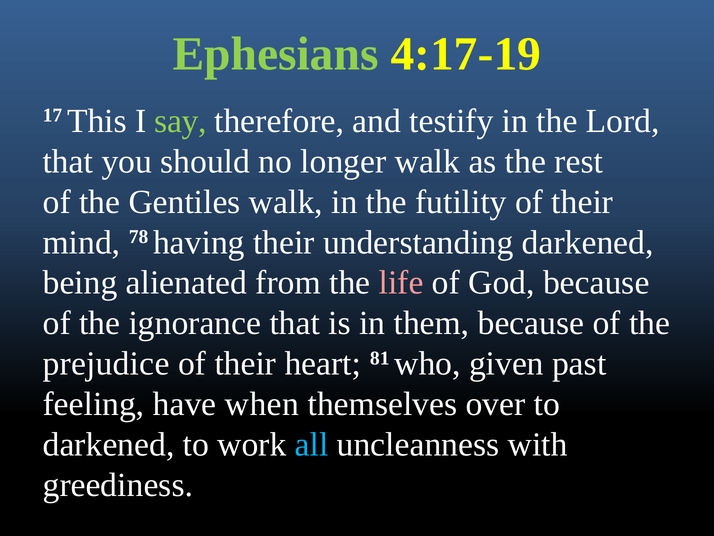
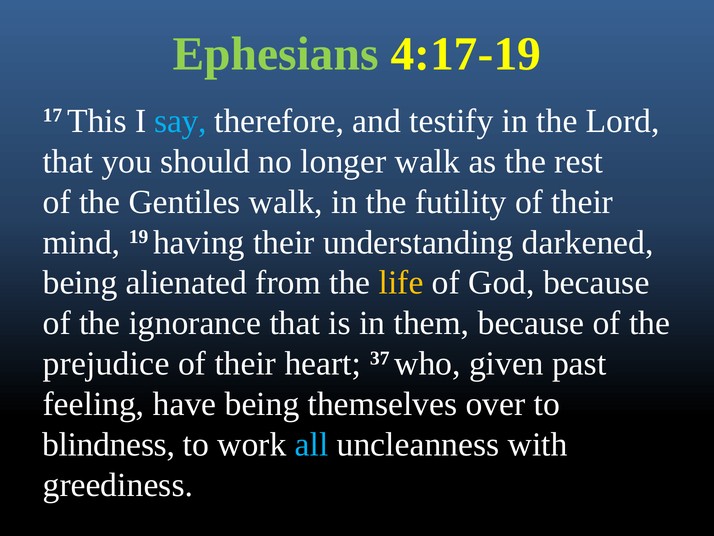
say colour: light green -> light blue (181, 121)
78: 78 -> 19 (139, 237)
life colour: pink -> yellow (401, 283)
81: 81 -> 37 (380, 358)
have when: when -> being (262, 404)
darkened: darkened -> blindness (109, 444)
